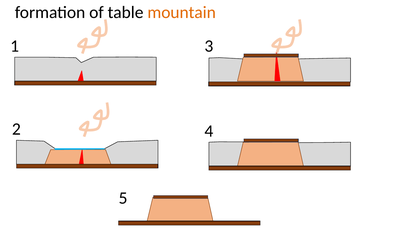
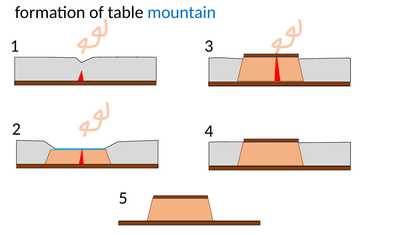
mountain colour: orange -> blue (182, 13)
